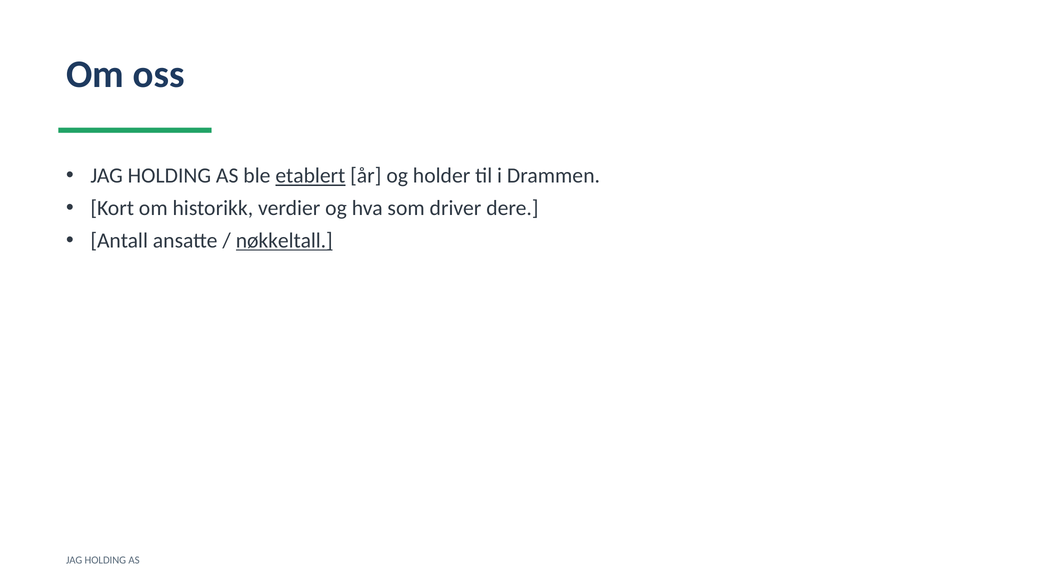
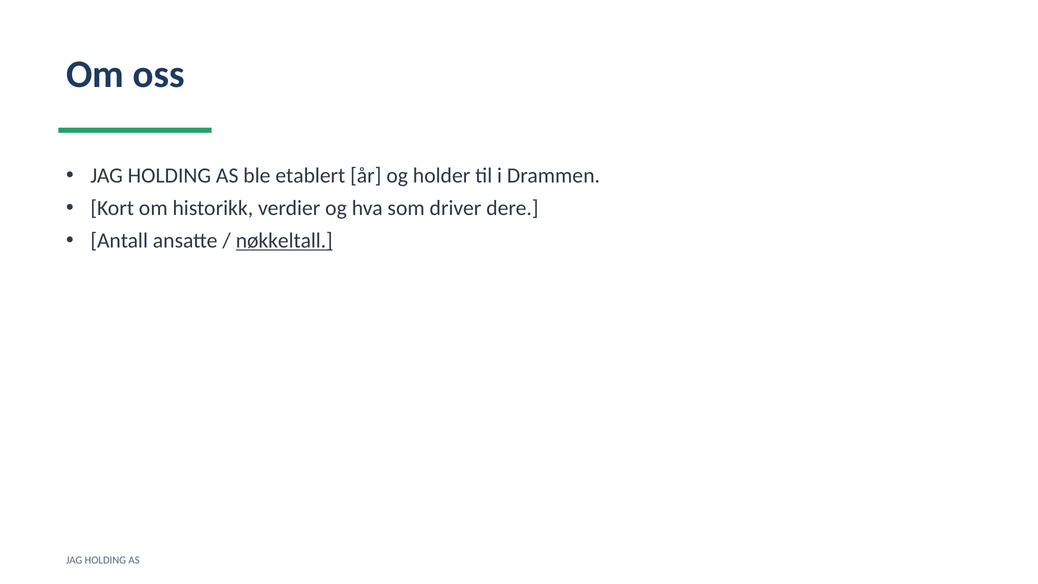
etablert underline: present -> none (310, 176)
